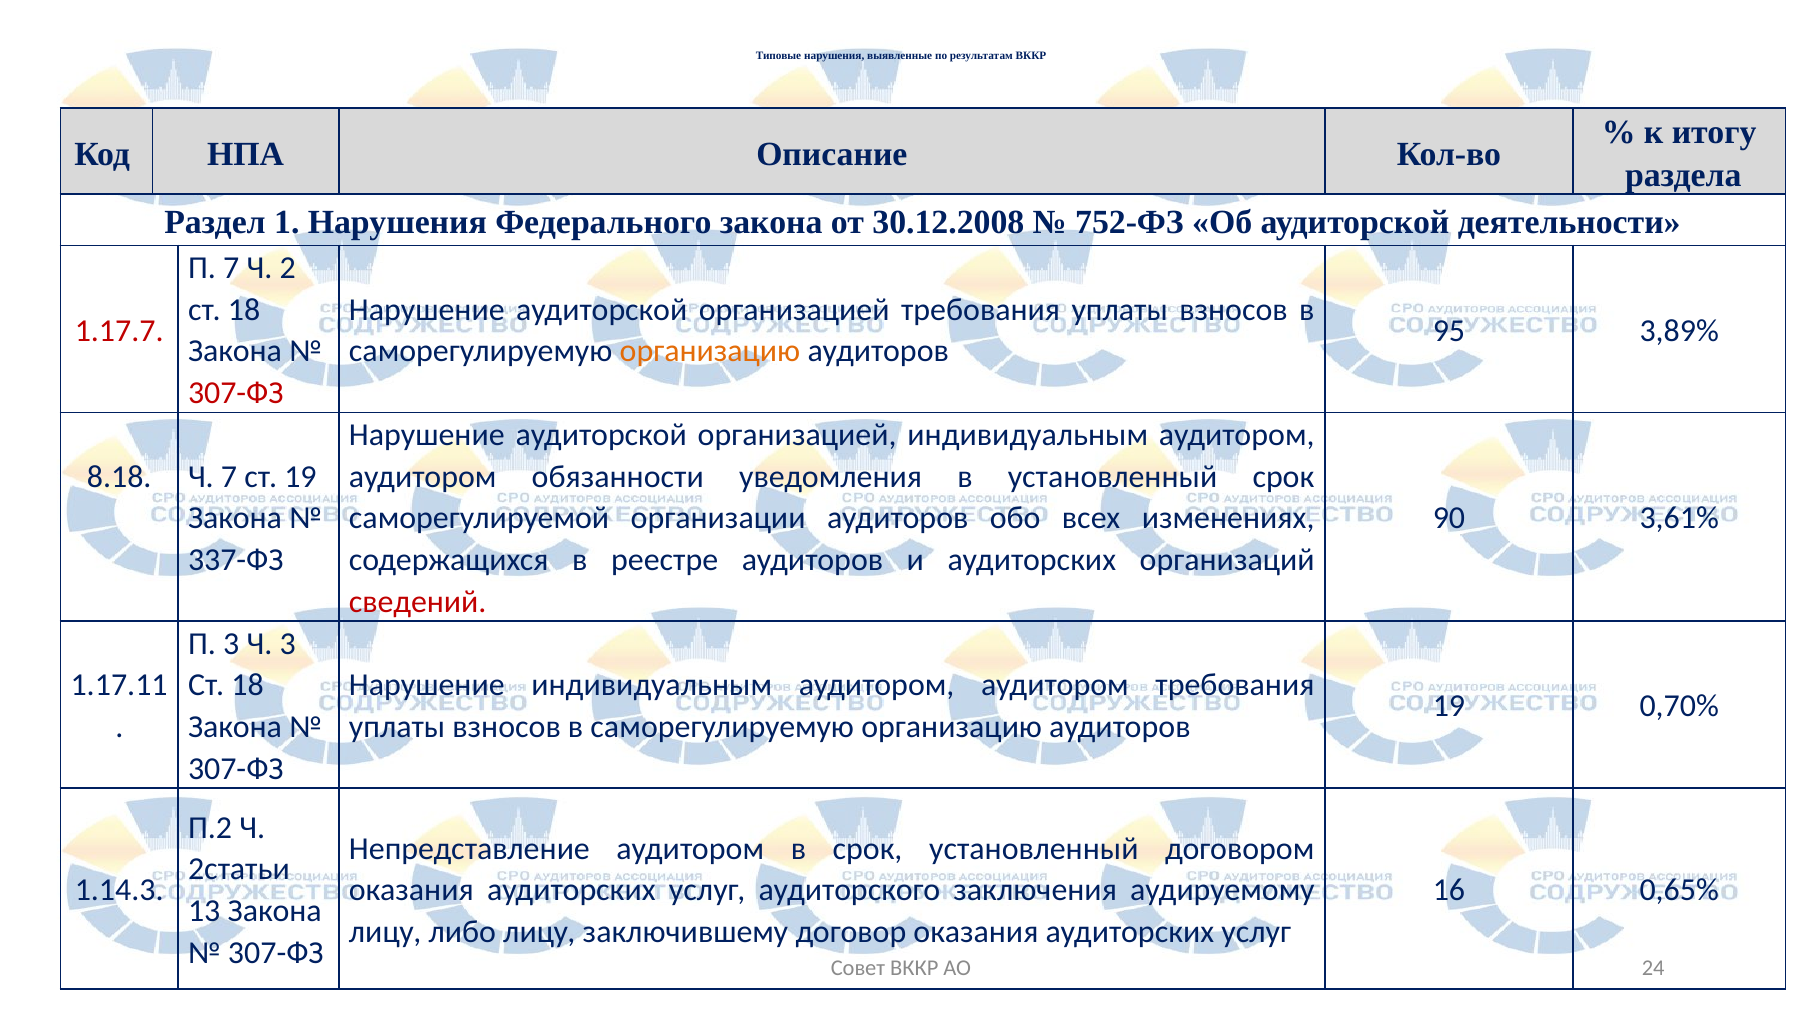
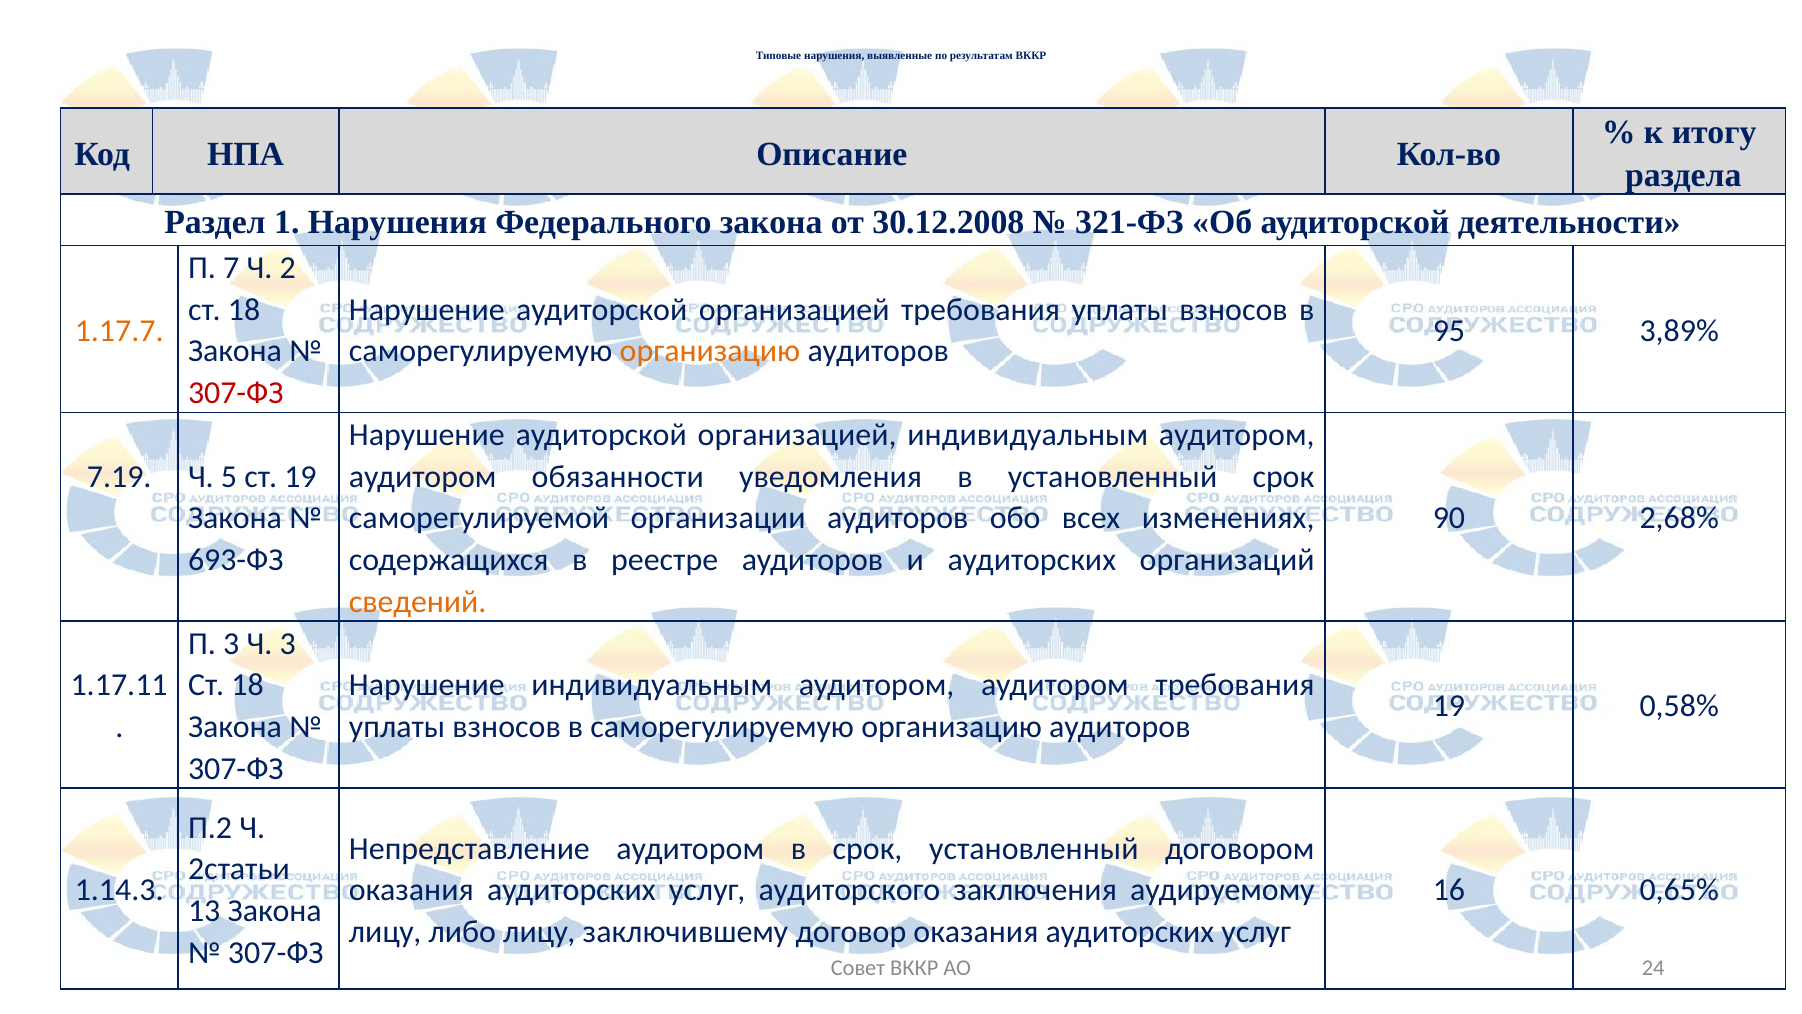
752-ФЗ: 752-ФЗ -> 321-ФЗ (1129, 223)
1.17.7 colour: red -> orange (119, 330)
8.18: 8.18 -> 7.19 (119, 476)
Ч 7: 7 -> 5 (229, 476)
3,61%: 3,61% -> 2,68% (1679, 518)
337-ФЗ: 337-ФЗ -> 693-ФЗ (236, 560)
сведений colour: red -> orange (418, 602)
0,70%: 0,70% -> 0,58% (1679, 706)
